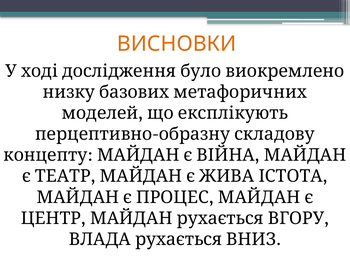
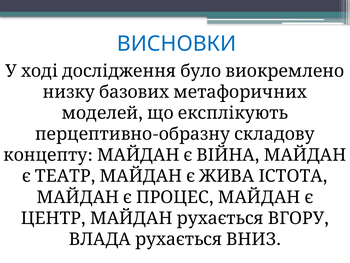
ВИСНОВКИ colour: orange -> blue (177, 44)
